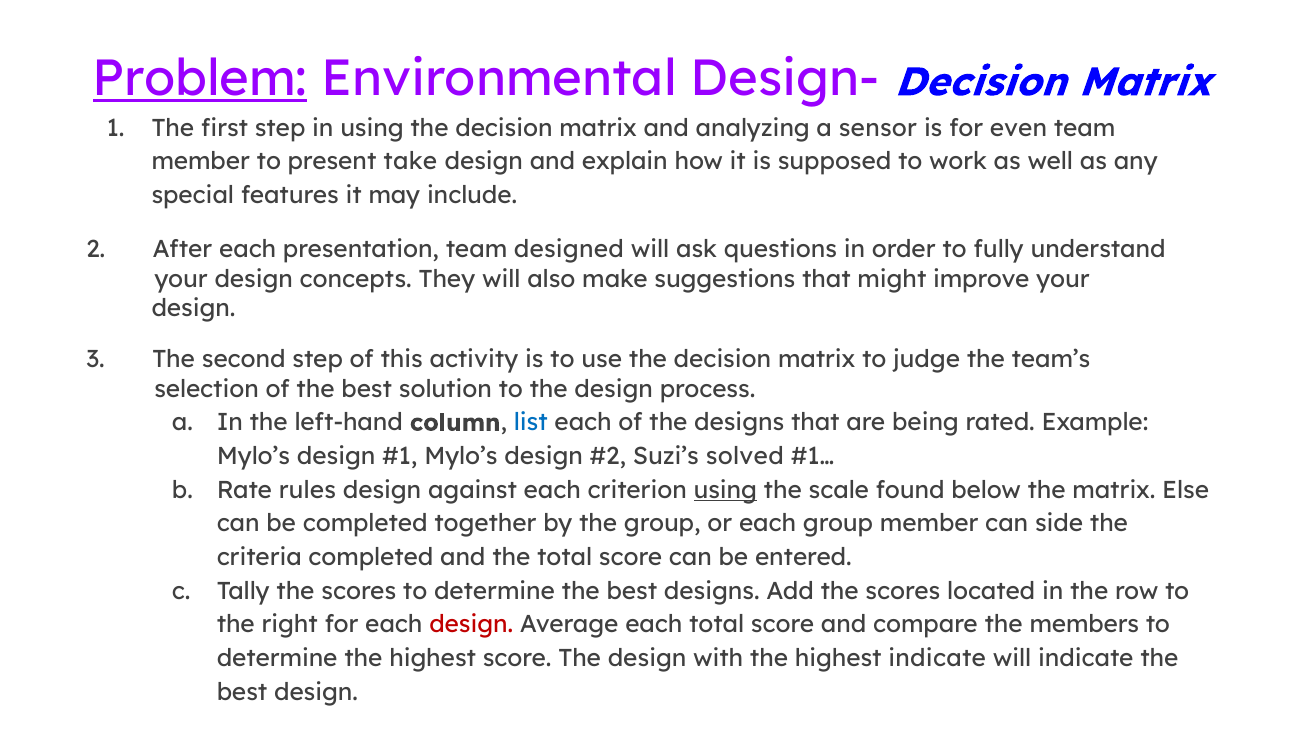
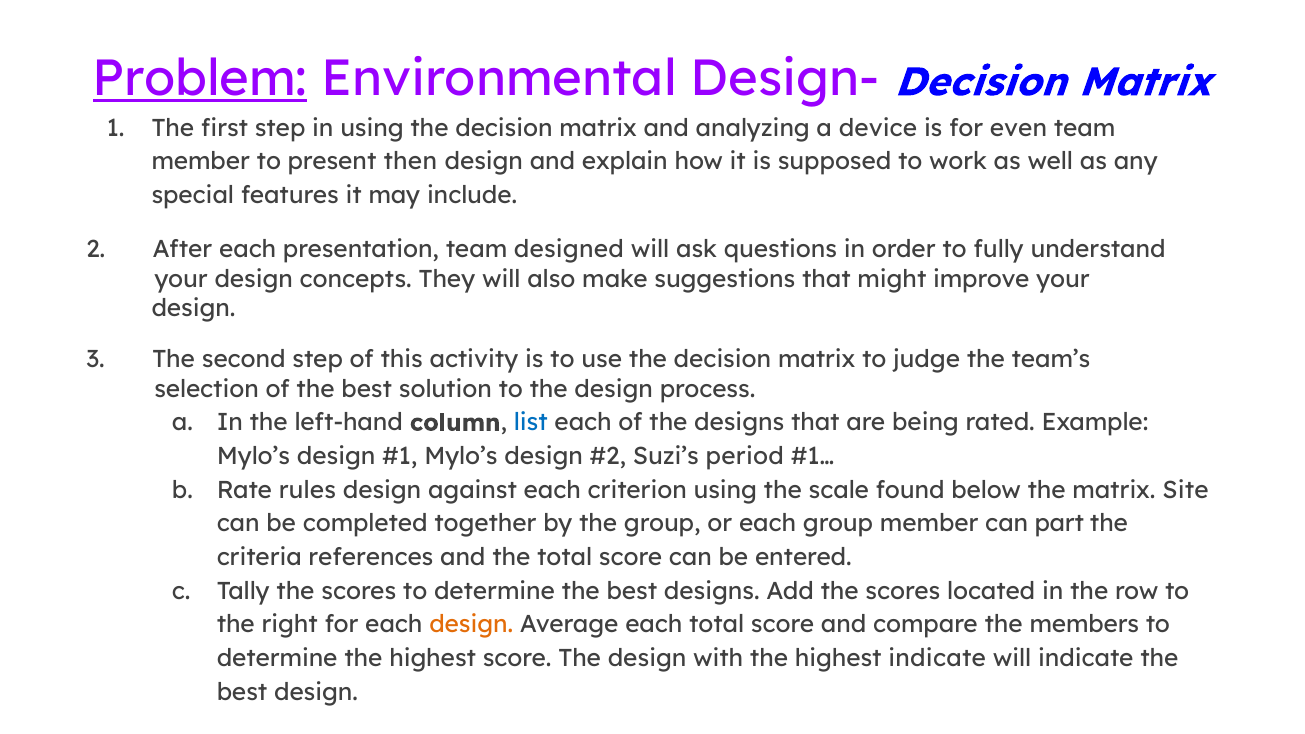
sensor: sensor -> device (878, 128)
take: take -> then (410, 162)
solved: solved -> period (745, 456)
using underline: present -> none (725, 490)
Else: Else -> Site (1186, 490)
side: side -> part (1059, 524)
criteria completed: completed -> references (371, 558)
design colour: red -> orange (471, 625)
